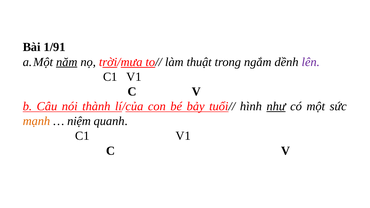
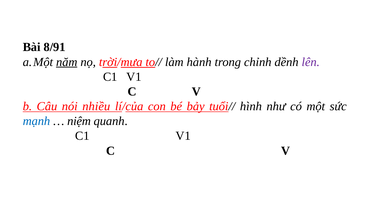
1/91: 1/91 -> 8/91 (55, 47)
thuật: thuật -> hành (199, 62)
ngắm: ngắm -> chỉnh (258, 62)
thành: thành -> nhiều (96, 106)
như underline: present -> none (276, 106)
mạnh colour: orange -> blue (36, 121)
